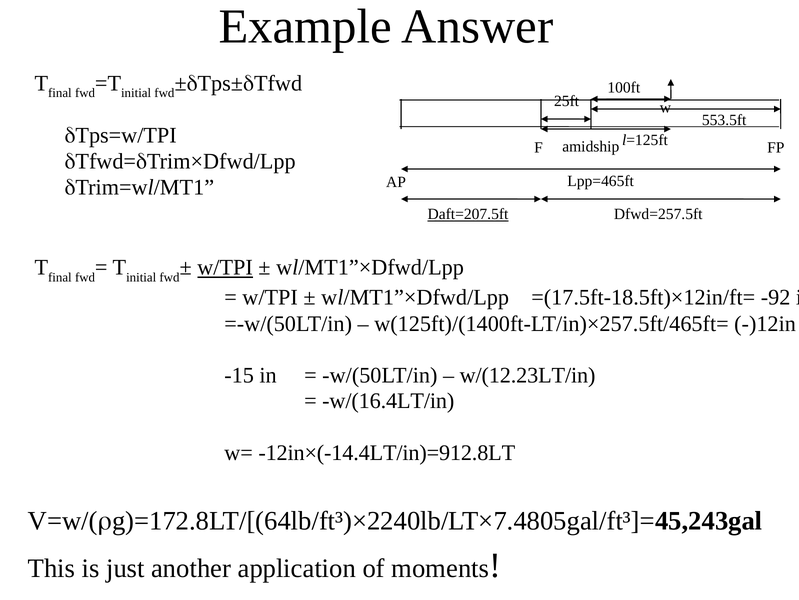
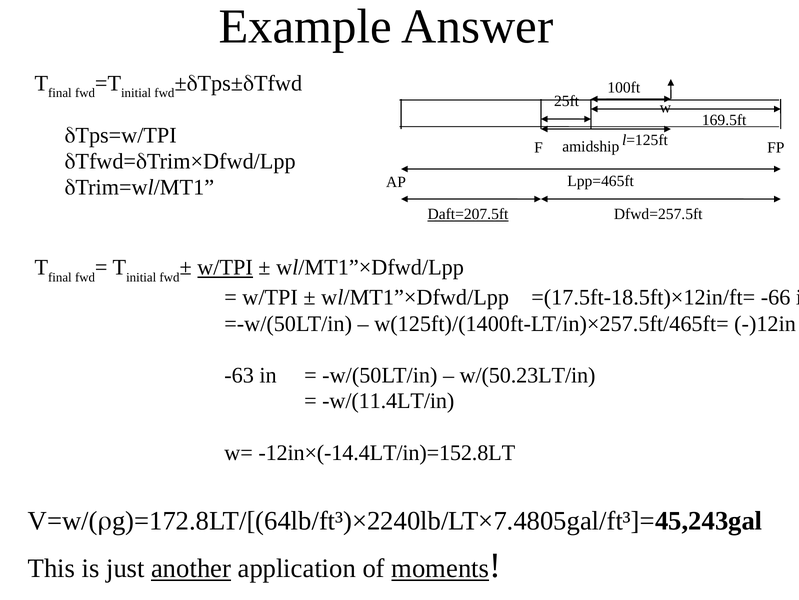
553.5ft: 553.5ft -> 169.5ft (724, 120)
-92: -92 -> -66 (776, 297)
-15: -15 -> -63 (239, 375)
w/(12.23LT/in: w/(12.23LT/in -> w/(50.23LT/in (528, 375)
w/(16.4LT/in: w/(16.4LT/in -> w/(11.4LT/in (388, 401)
-12in×(-14.4LT/in)=912.8LT: -12in×(-14.4LT/in)=912.8LT -> -12in×(-14.4LT/in)=152.8LT (387, 452)
another underline: none -> present (191, 568)
moments underline: none -> present (440, 568)
